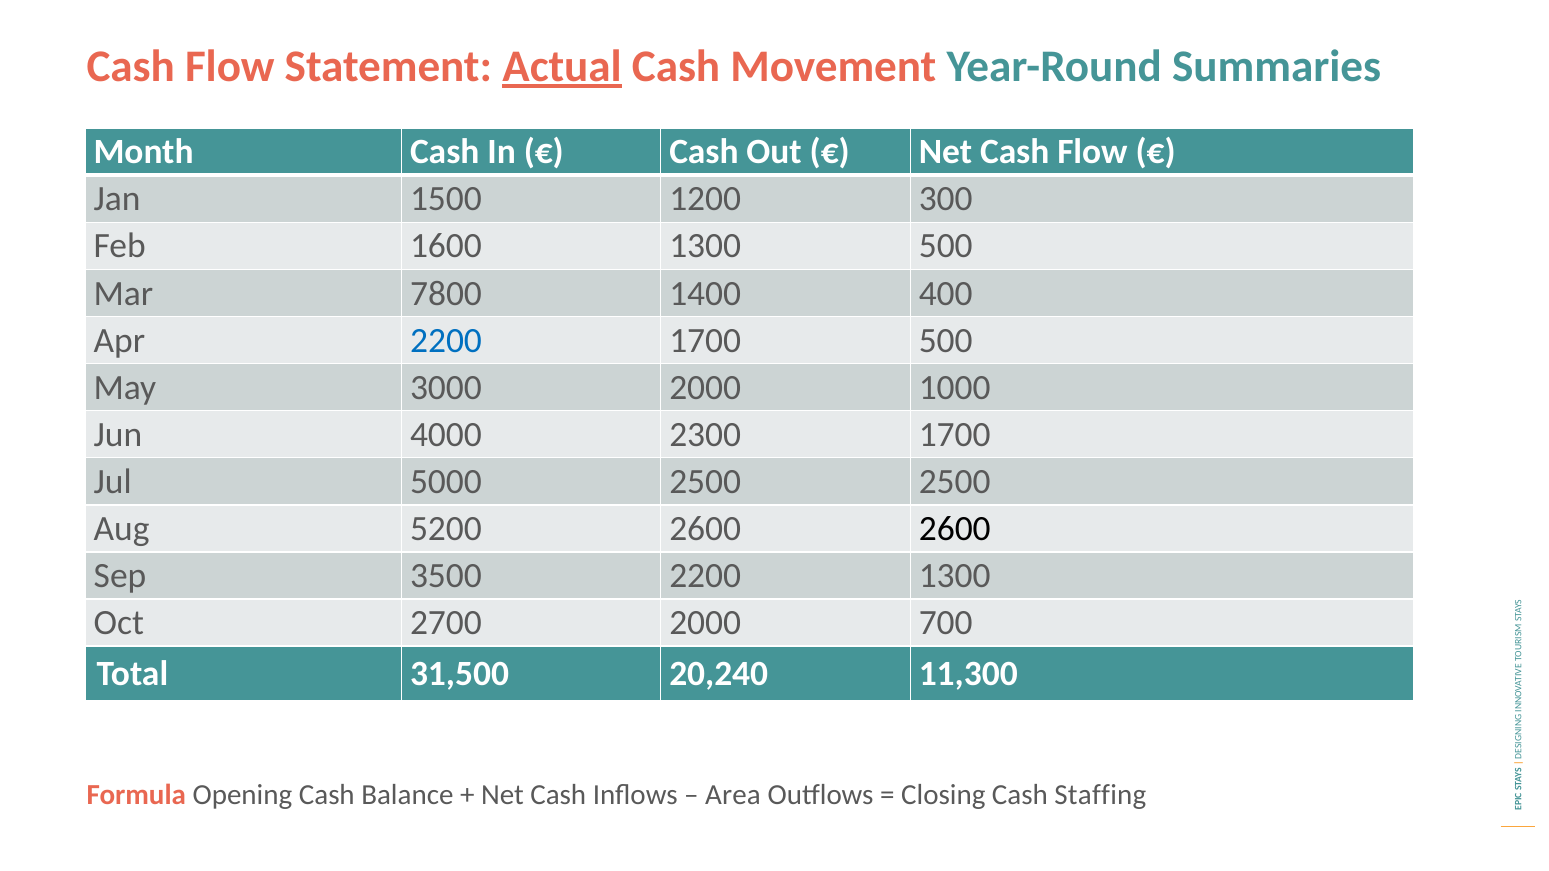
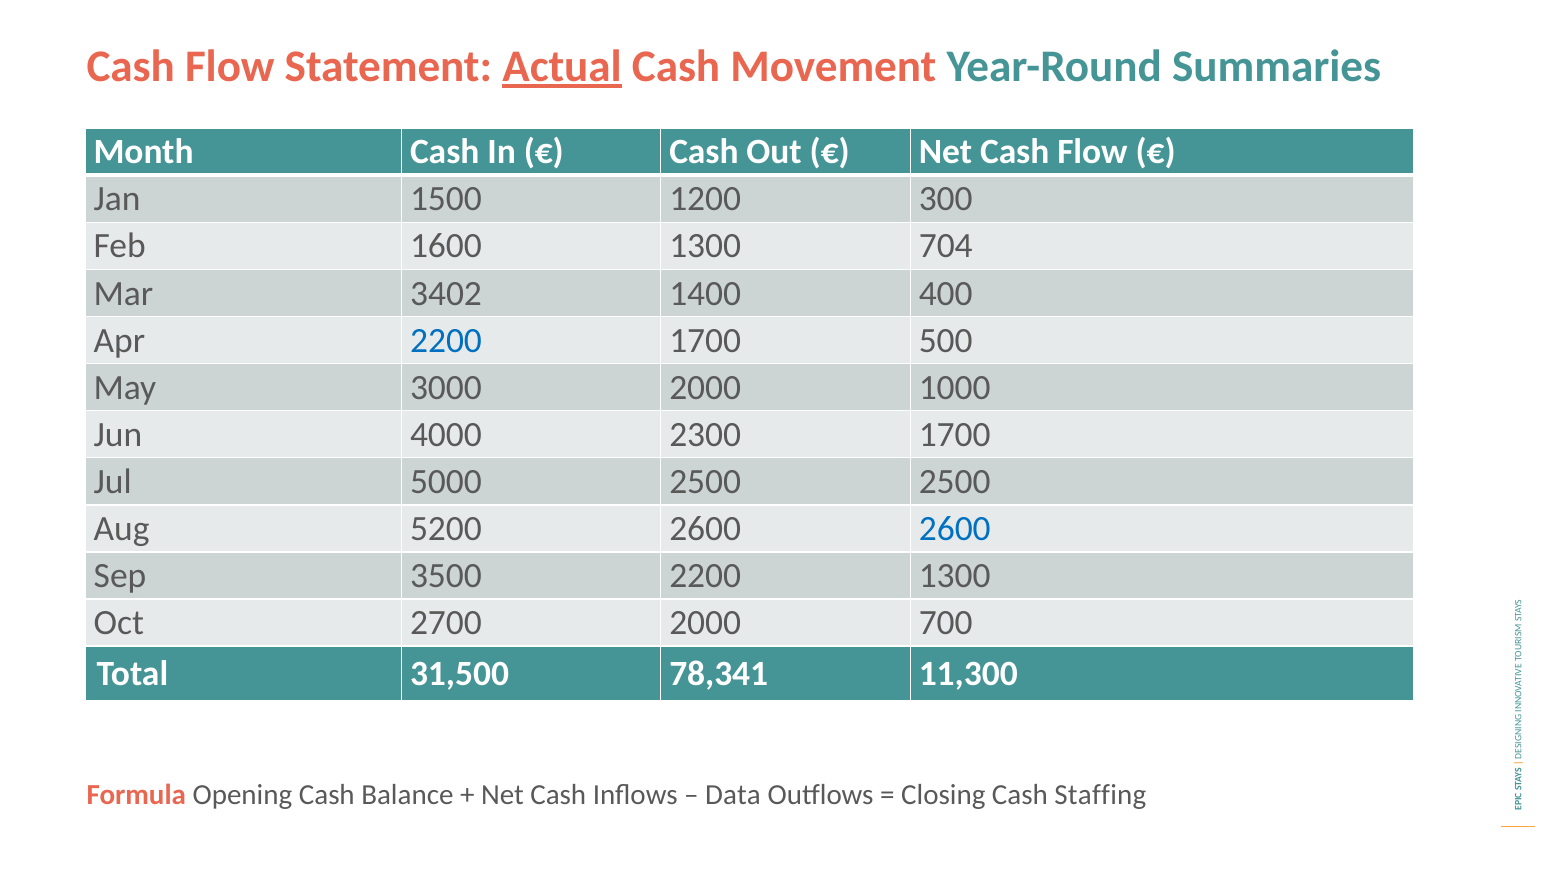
1300 500: 500 -> 704 (946, 246)
7800: 7800 -> 3402 (446, 293)
2600 colour: black -> blue (955, 529)
20,240: 20,240 -> 78,341 (719, 674)
Area: Area -> Data (733, 795)
